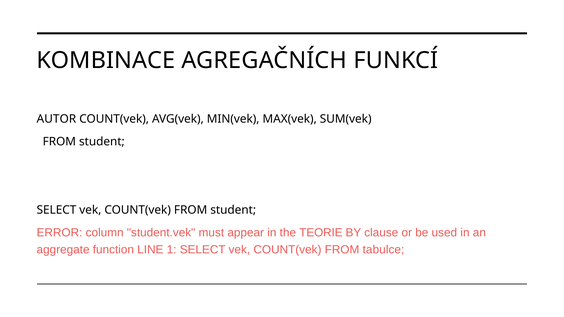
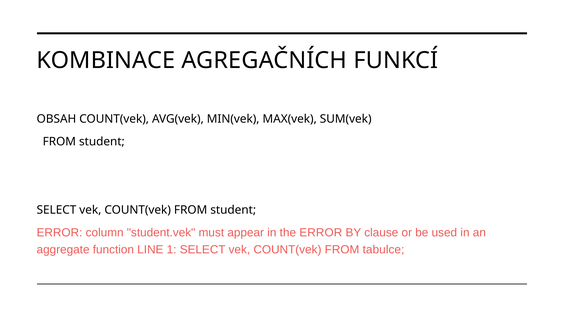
AUTOR: AUTOR -> OBSAH (56, 119)
the TEORIE: TEORIE -> ERROR (321, 233)
